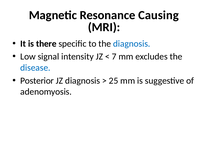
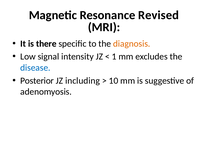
Causing: Causing -> Revised (159, 15)
diagnosis colour: blue -> orange (132, 44)
7: 7 -> 1 (114, 57)
JZ diagnosis: diagnosis -> including (83, 81)
25: 25 -> 10 (114, 81)
